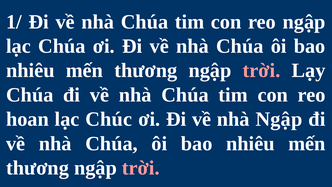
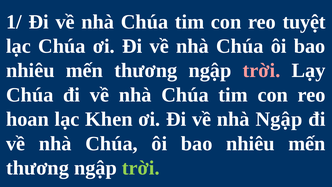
reo ngập: ngập -> tuyệt (304, 22)
Chúc: Chúc -> Khen (109, 119)
trời colour: pink -> light green (141, 168)
